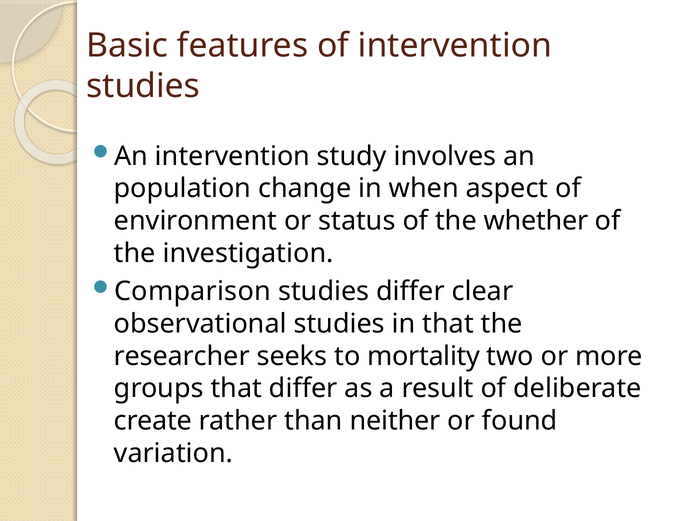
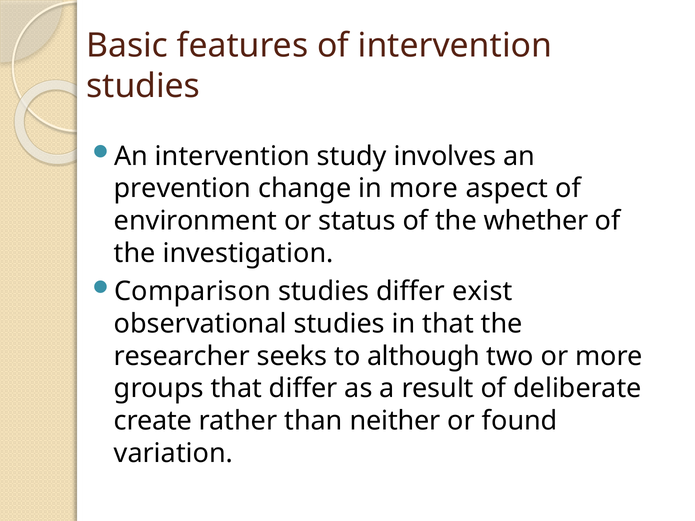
population: population -> prevention (183, 189)
in when: when -> more (424, 189)
clear: clear -> exist (482, 292)
mortality: mortality -> although (424, 356)
